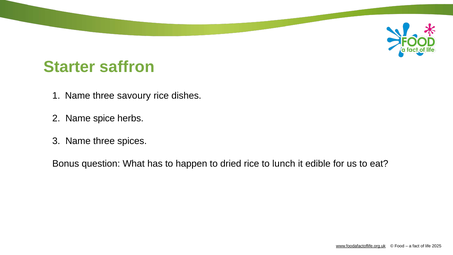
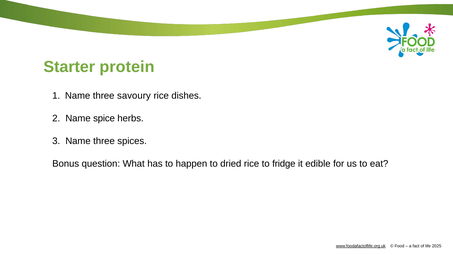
saffron: saffron -> protein (127, 67)
lunch: lunch -> fridge (284, 164)
